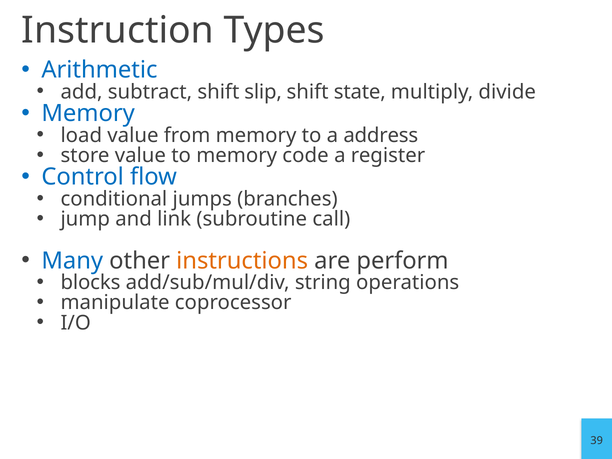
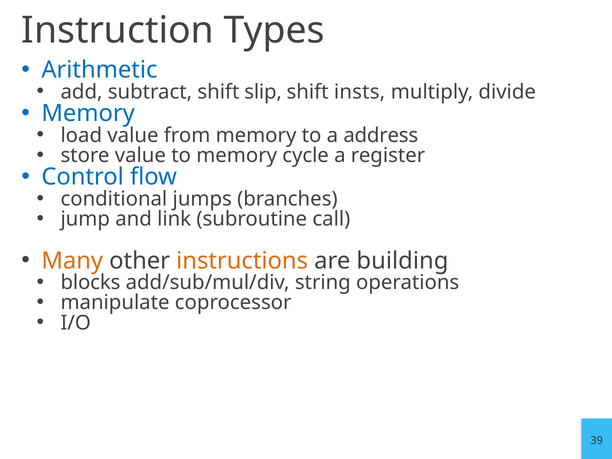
state: state -> insts (360, 92)
code: code -> cycle (306, 155)
Many colour: blue -> orange (72, 261)
perform: perform -> building (402, 261)
